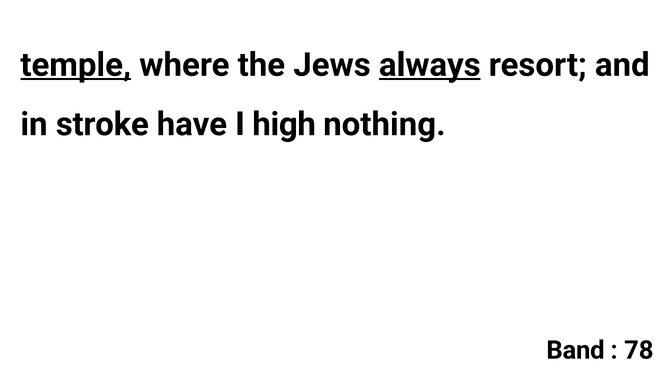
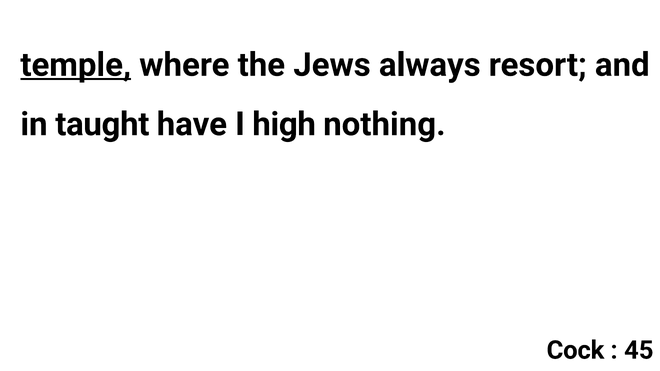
always underline: present -> none (430, 65)
stroke: stroke -> taught (102, 124)
Band: Band -> Cock (575, 350)
78: 78 -> 45 (639, 350)
